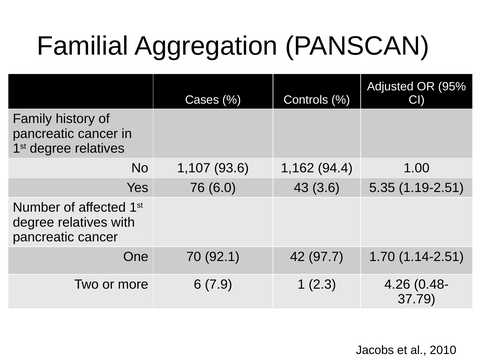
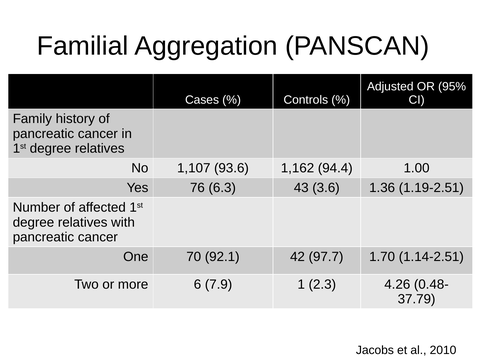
6.0: 6.0 -> 6.3 (222, 188)
5.35: 5.35 -> 1.36 (382, 188)
